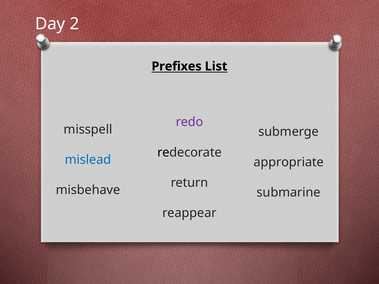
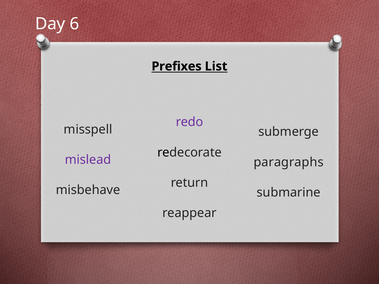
2: 2 -> 6 (75, 24)
mislead colour: blue -> purple (88, 160)
appropriate: appropriate -> paragraphs (289, 162)
